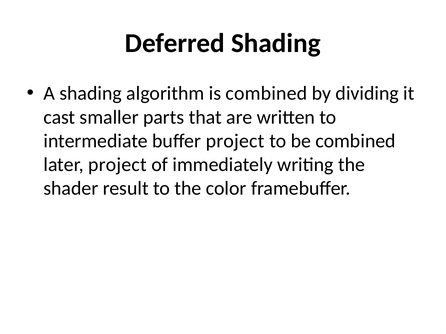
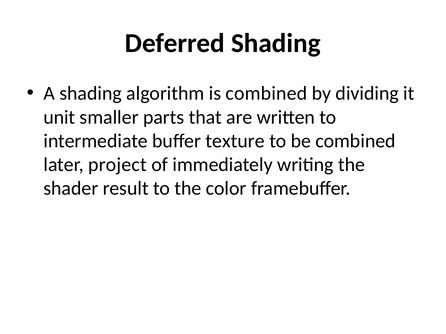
cast: cast -> unit (59, 117)
buffer project: project -> texture (235, 141)
